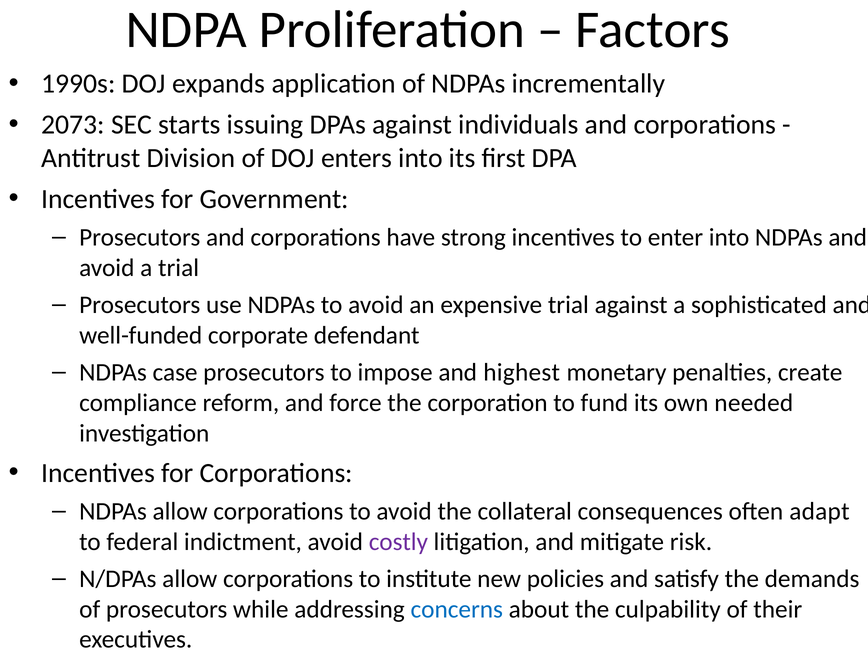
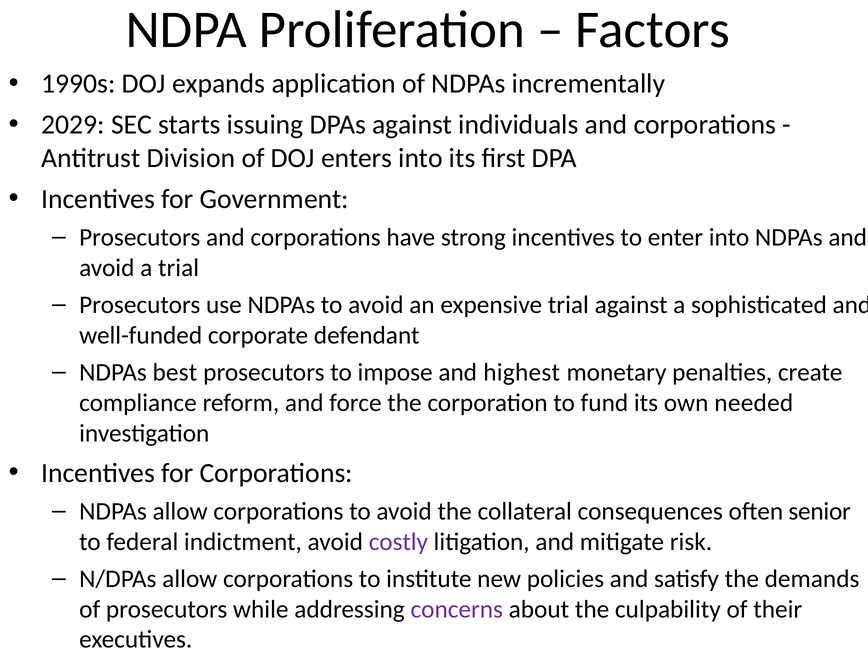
2073: 2073 -> 2029 (73, 125)
case: case -> best (175, 372)
adapt: adapt -> senior (820, 511)
concerns colour: blue -> purple (457, 609)
